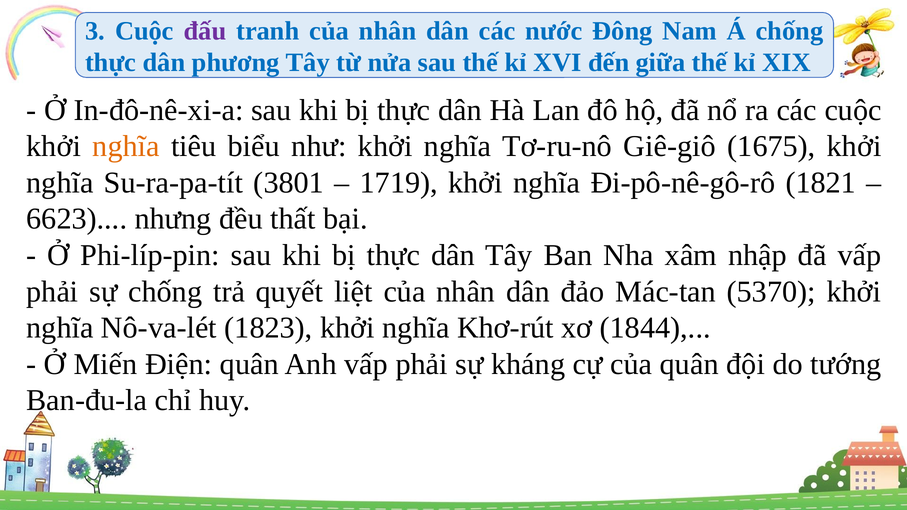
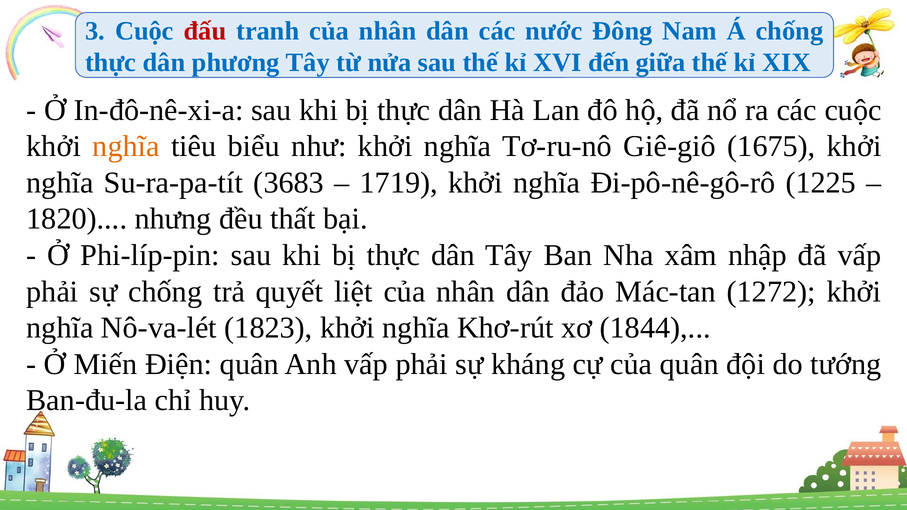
đấu colour: purple -> red (205, 31)
3801: 3801 -> 3683 (289, 183)
1821: 1821 -> 1225 (821, 183)
6623: 6623 -> 1820 (77, 219)
5370: 5370 -> 1272 (771, 292)
